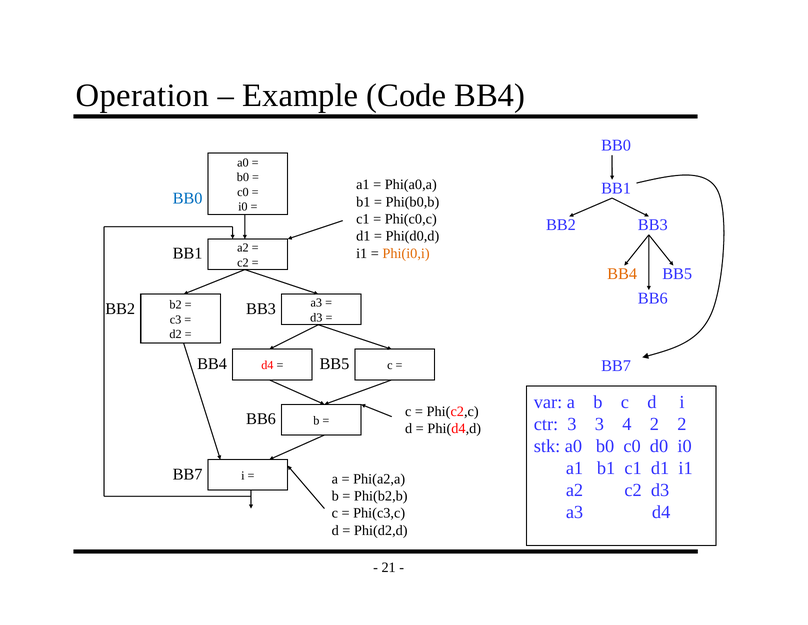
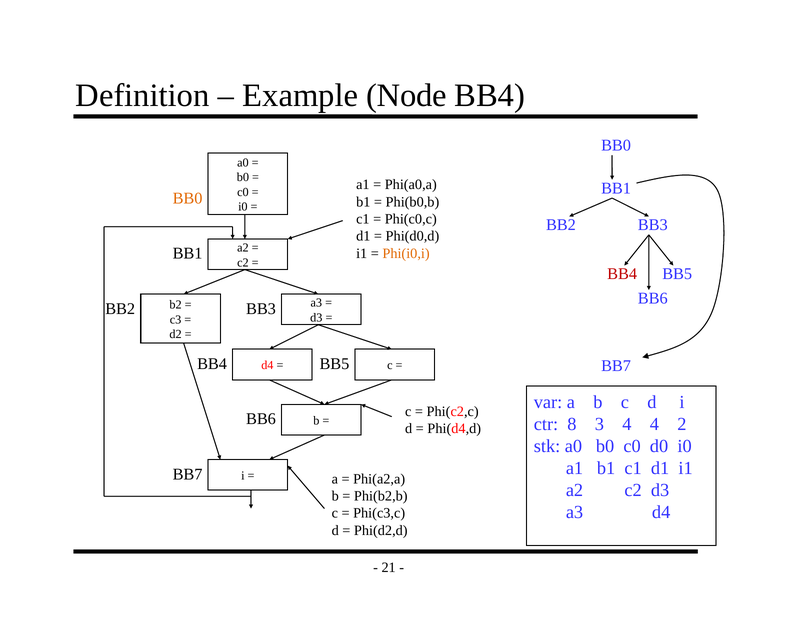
Operation: Operation -> Definition (143, 95)
Code: Code -> Node (407, 95)
BB0 colour: blue -> orange (188, 198)
BB4 colour: orange -> red (622, 274)
ctr 3: 3 -> 8 (572, 424)
4 2: 2 -> 4 (654, 424)
